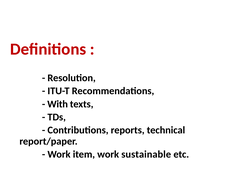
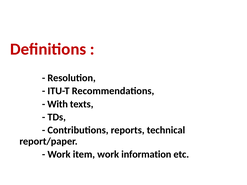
sustainable: sustainable -> information (146, 155)
